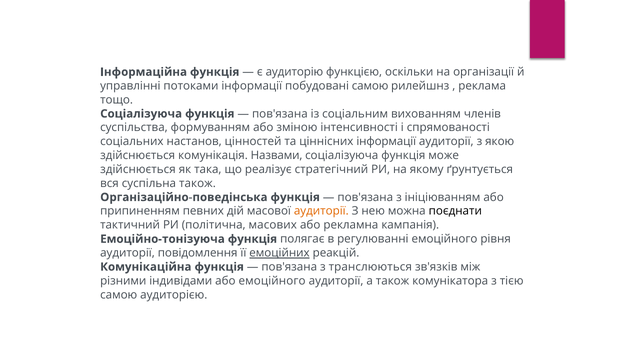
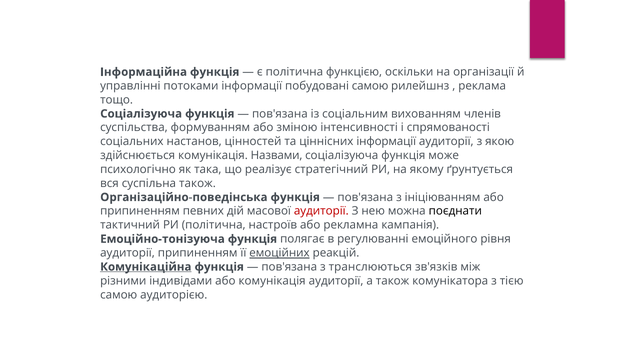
є аудиторію: аудиторію -> політична (294, 72)
здійснюється: здійснюється -> психологічно (138, 169)
аудиторії colour: orange -> red (321, 211)
масових: масових -> настроїв (273, 225)
аудиторії повідомлення: повідомлення -> припиненням (198, 253)
Комунікаційна underline: none -> present (146, 267)
або емоційного: емоційного -> комунікація (272, 281)
